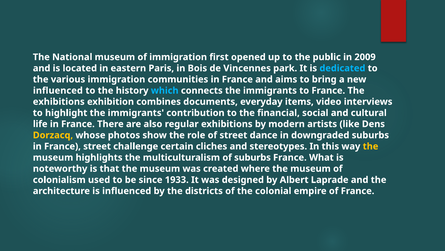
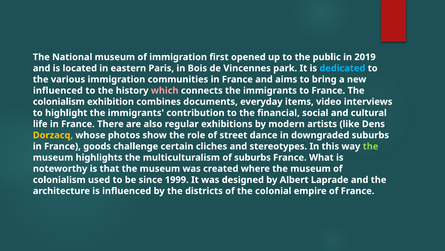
2009: 2009 -> 2019 (365, 57)
which colour: light blue -> pink (165, 90)
exhibitions: exhibitions -> colonialism (59, 101)
France street: street -> goods (97, 146)
the colour: yellow -> light green (371, 146)
1933: 1933 -> 1999 (177, 179)
